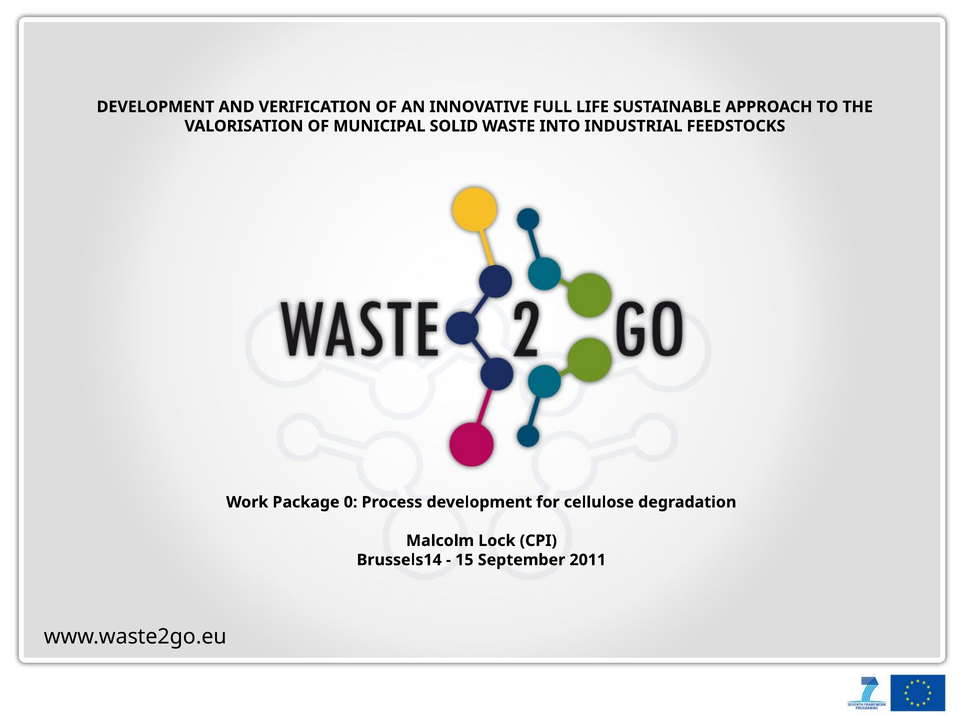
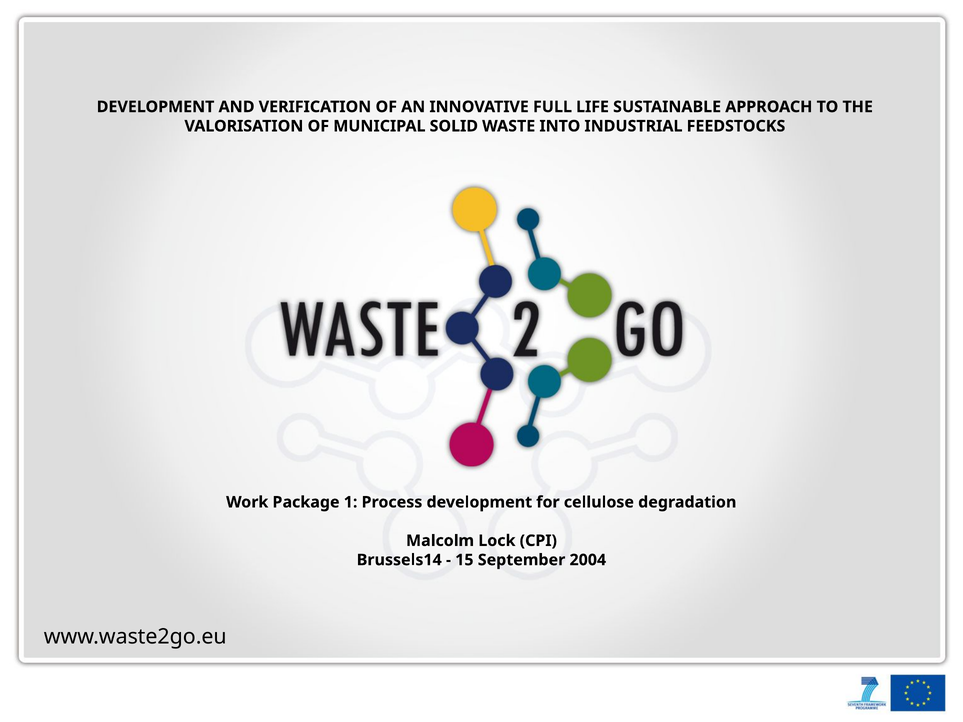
0: 0 -> 1 (351, 502)
2011: 2011 -> 2004 (588, 560)
